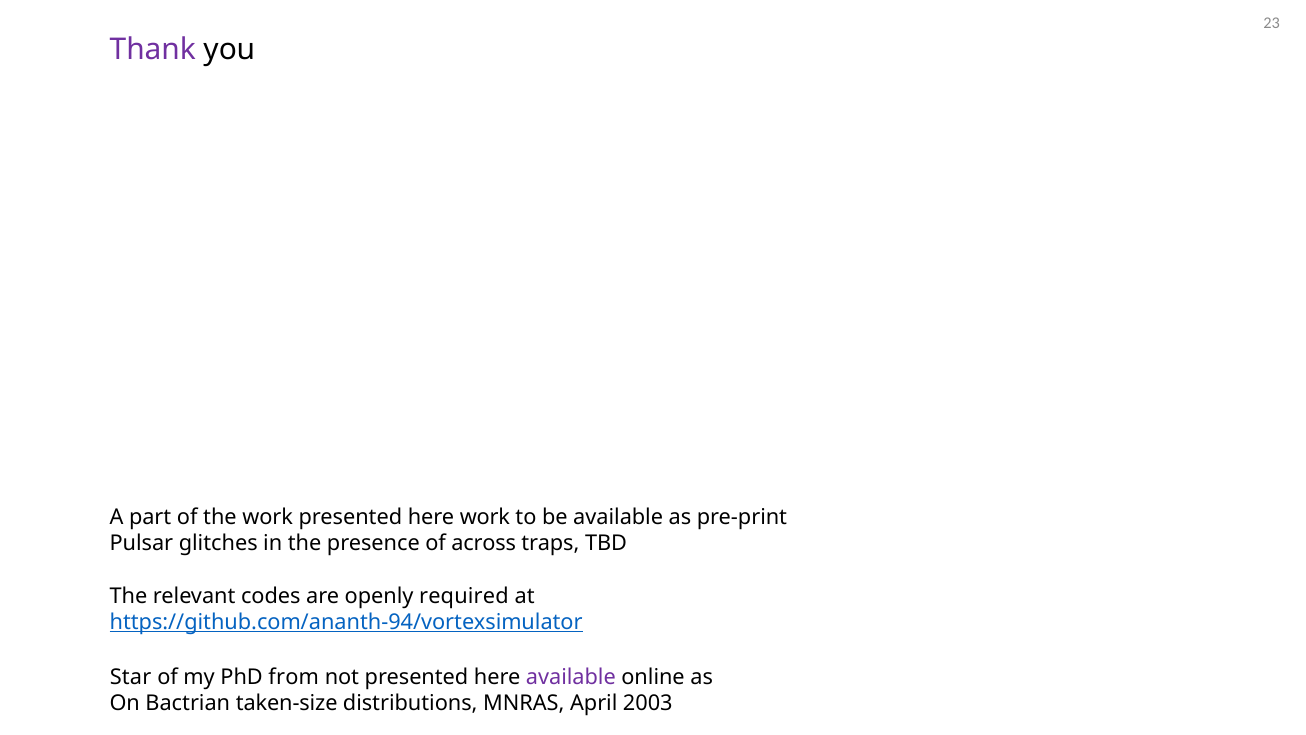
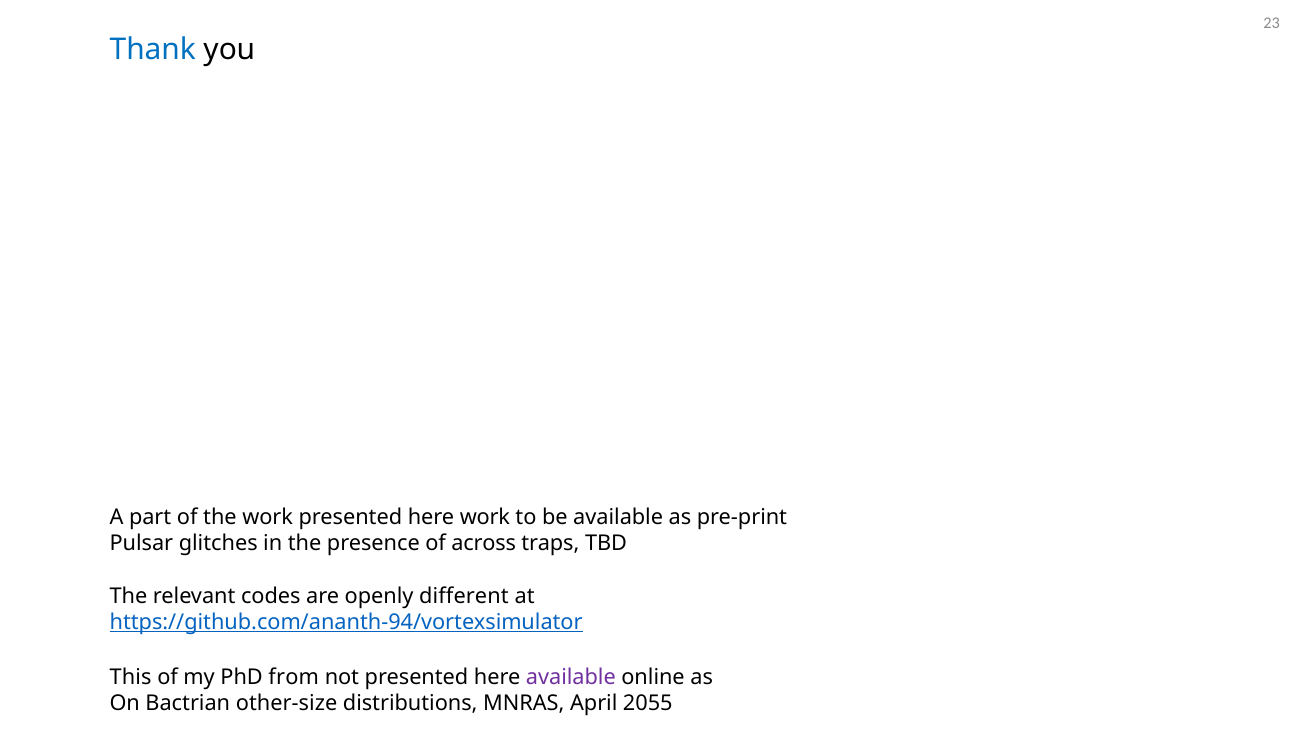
Thank colour: purple -> blue (153, 49)
required: required -> different (464, 596)
Star: Star -> This (131, 677)
taken-size: taken-size -> other-size (287, 703)
2003: 2003 -> 2055 (648, 703)
